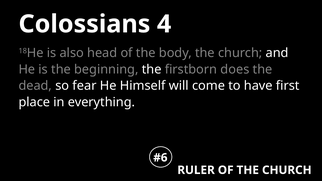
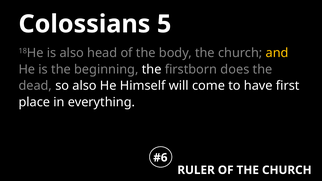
4: 4 -> 5 (164, 24)
and colour: white -> yellow (277, 53)
so fear: fear -> also (85, 86)
